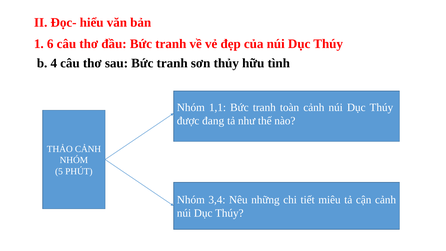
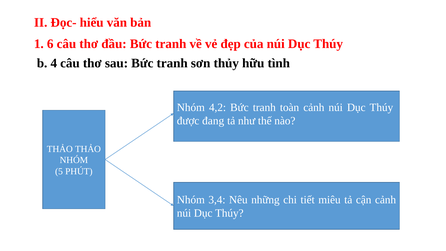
1,1: 1,1 -> 4,2 (218, 107)
THẢO CẢNH: CẢNH -> THẢO (88, 149)
